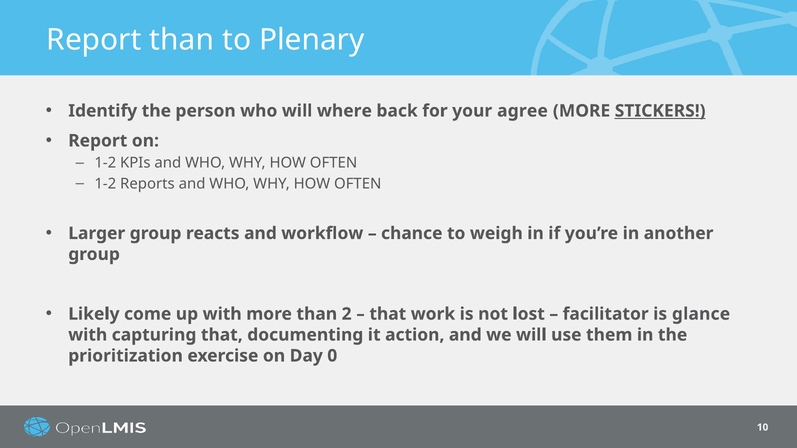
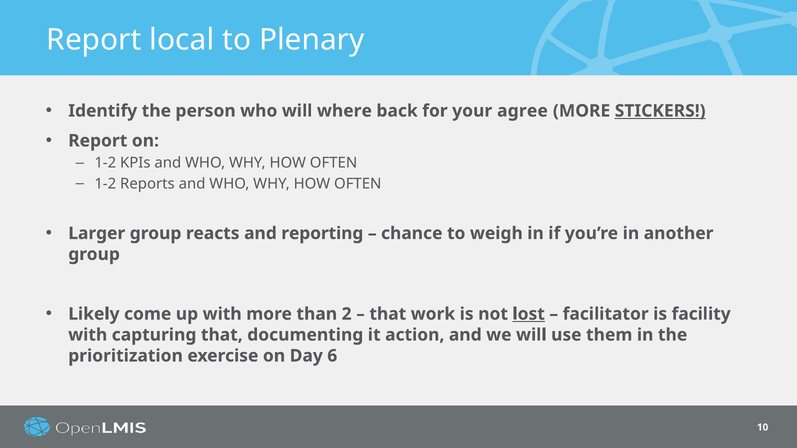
Report than: than -> local (182, 40)
workflow: workflow -> reporting (322, 233)
lost underline: none -> present (529, 314)
glance: glance -> facility (701, 314)
0: 0 -> 6 (332, 356)
